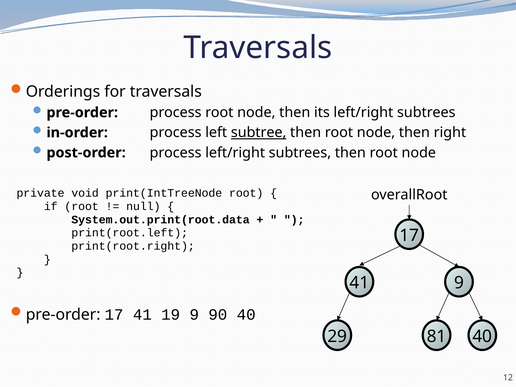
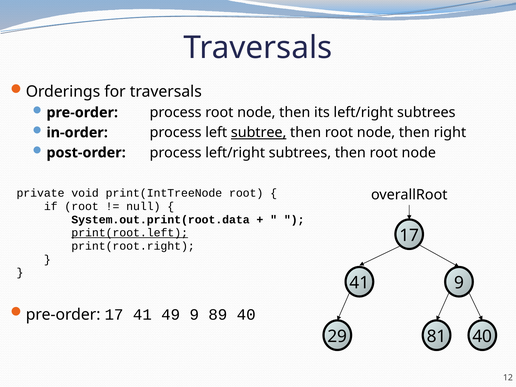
print(root.left underline: none -> present (130, 233)
19: 19 -> 49 (171, 314)
90: 90 -> 89 (218, 314)
